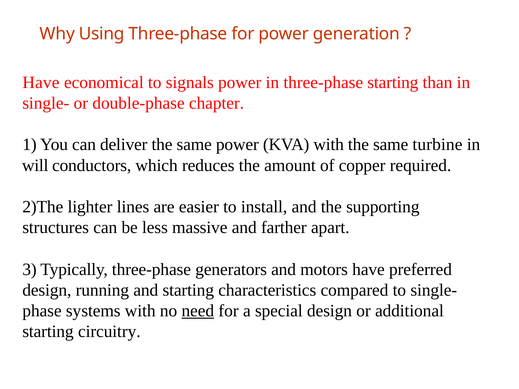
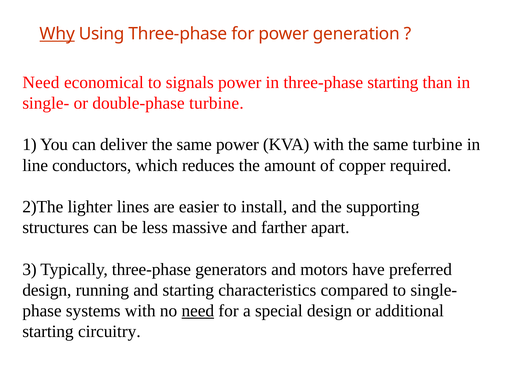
Why underline: none -> present (57, 34)
Have: Have -> Need (41, 82)
double-phase chapter: chapter -> turbine (216, 103)
will: will -> line (35, 165)
